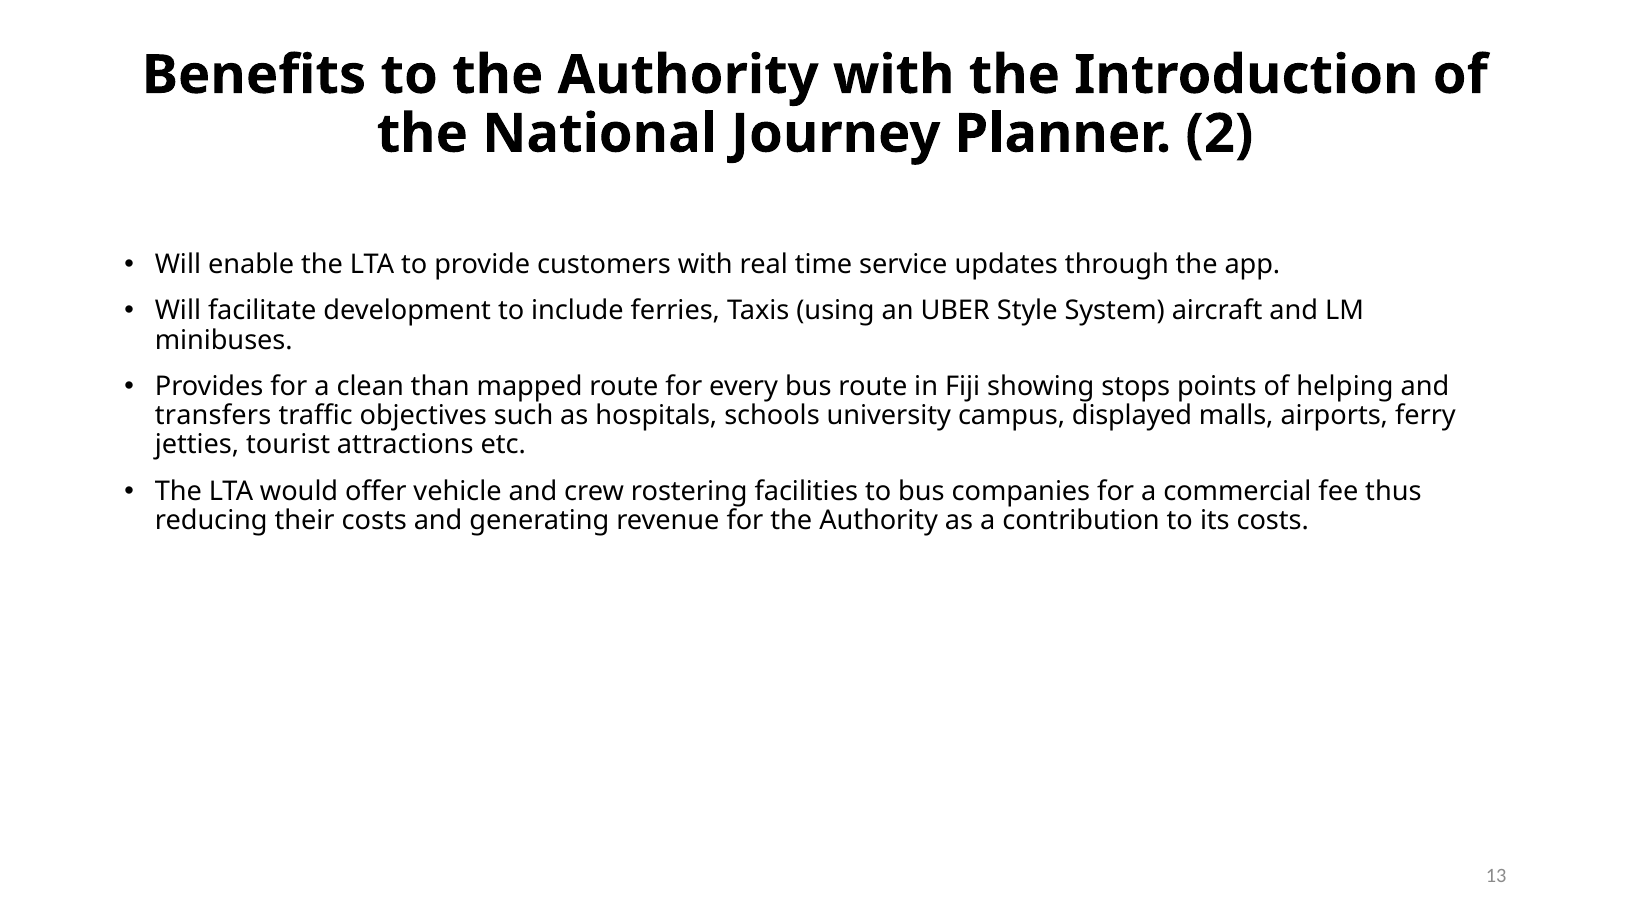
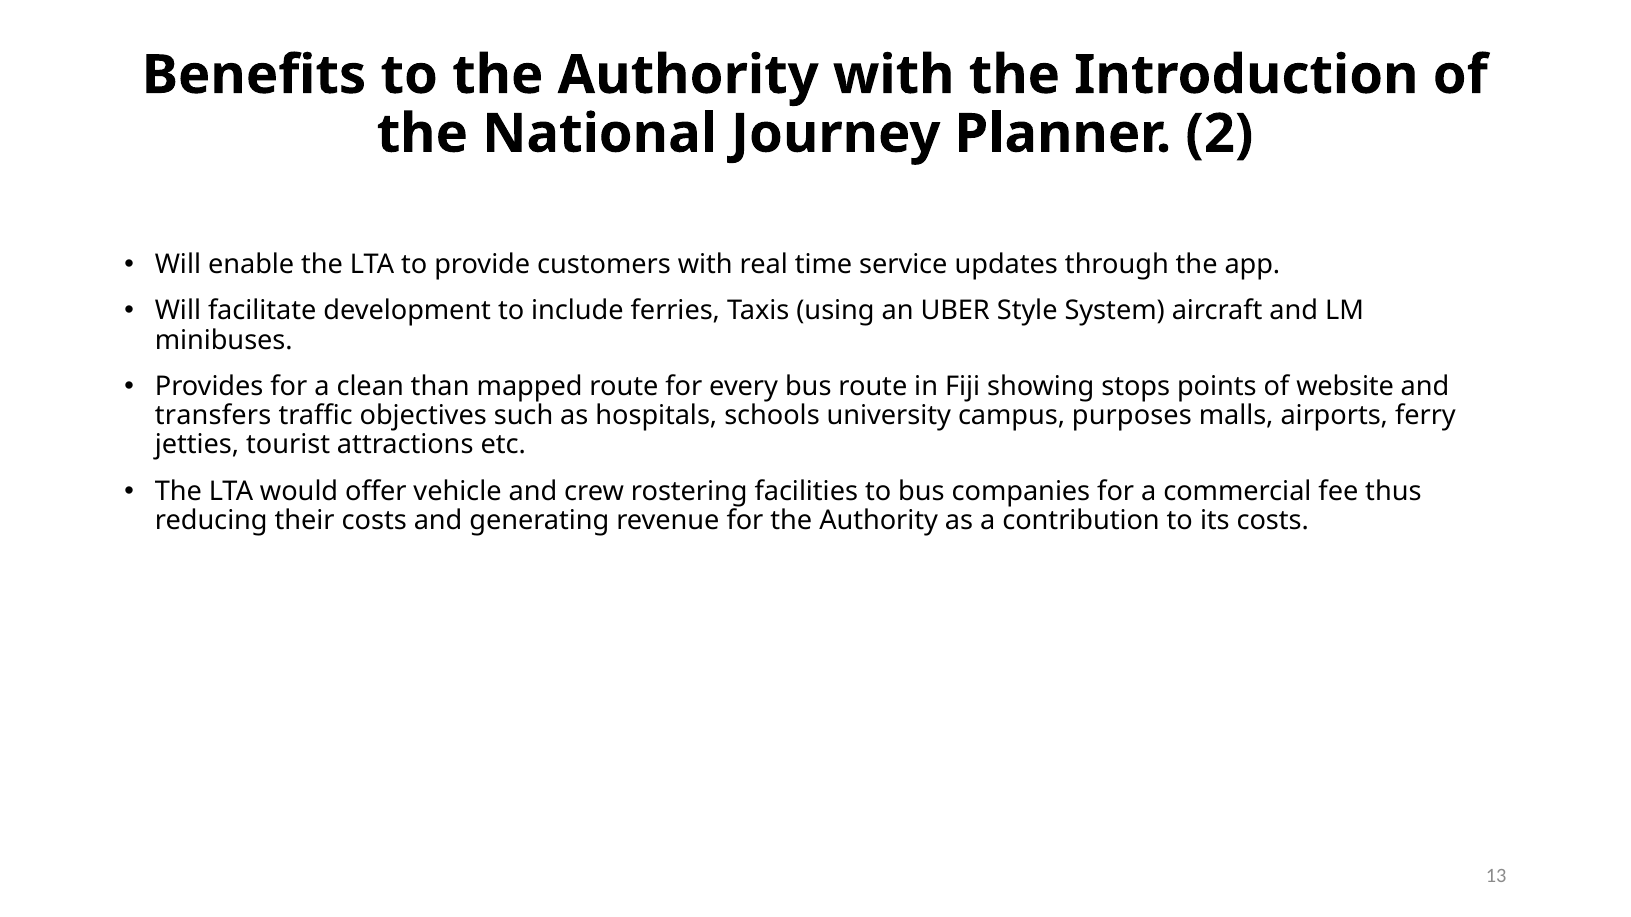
helping: helping -> website (1345, 387)
displayed: displayed -> purposes (1132, 416)
